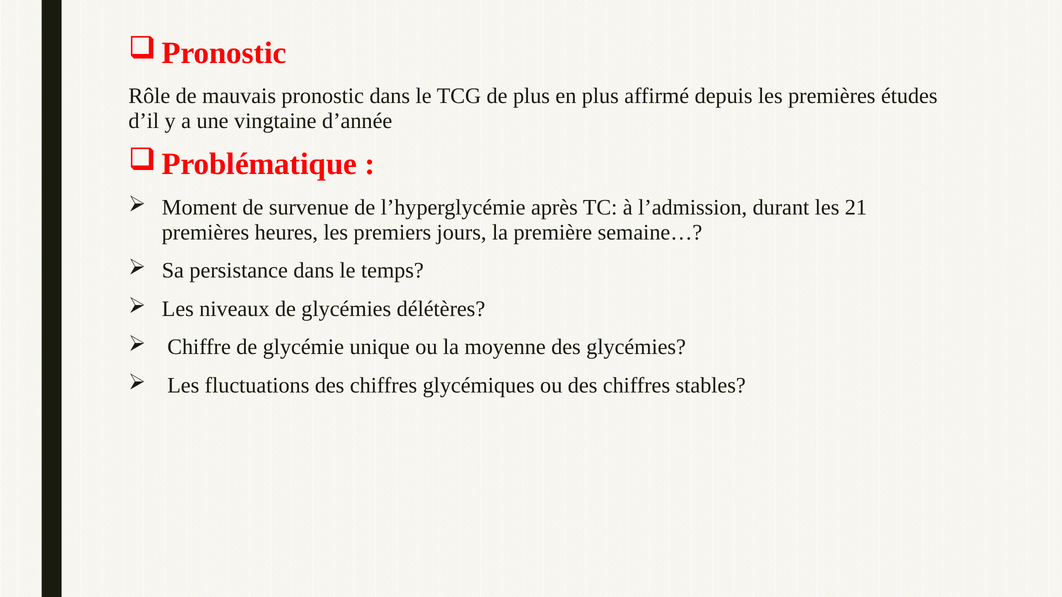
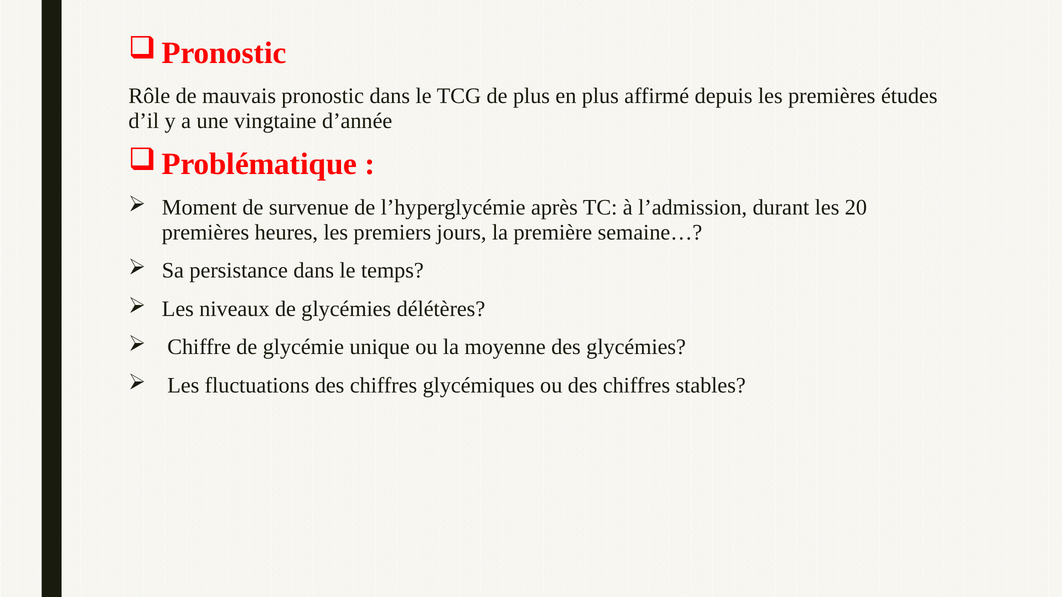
21: 21 -> 20 (856, 207)
